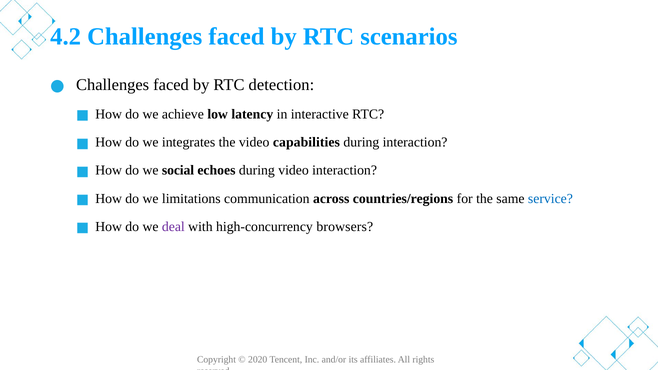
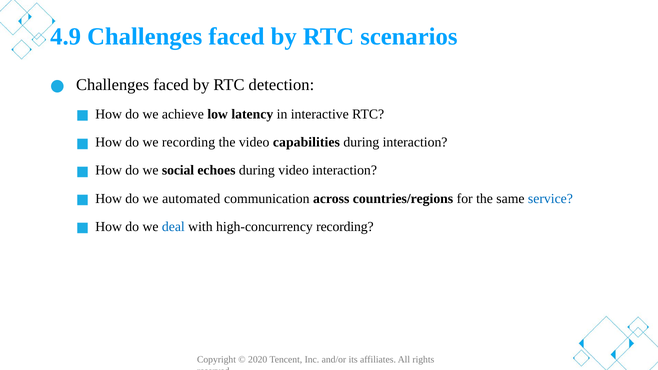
4.2: 4.2 -> 4.9 (66, 37)
we integrates: integrates -> recording (189, 142)
limitations: limitations -> automated (191, 199)
deal colour: purple -> blue (173, 227)
high-concurrency browsers: browsers -> recording (345, 227)
